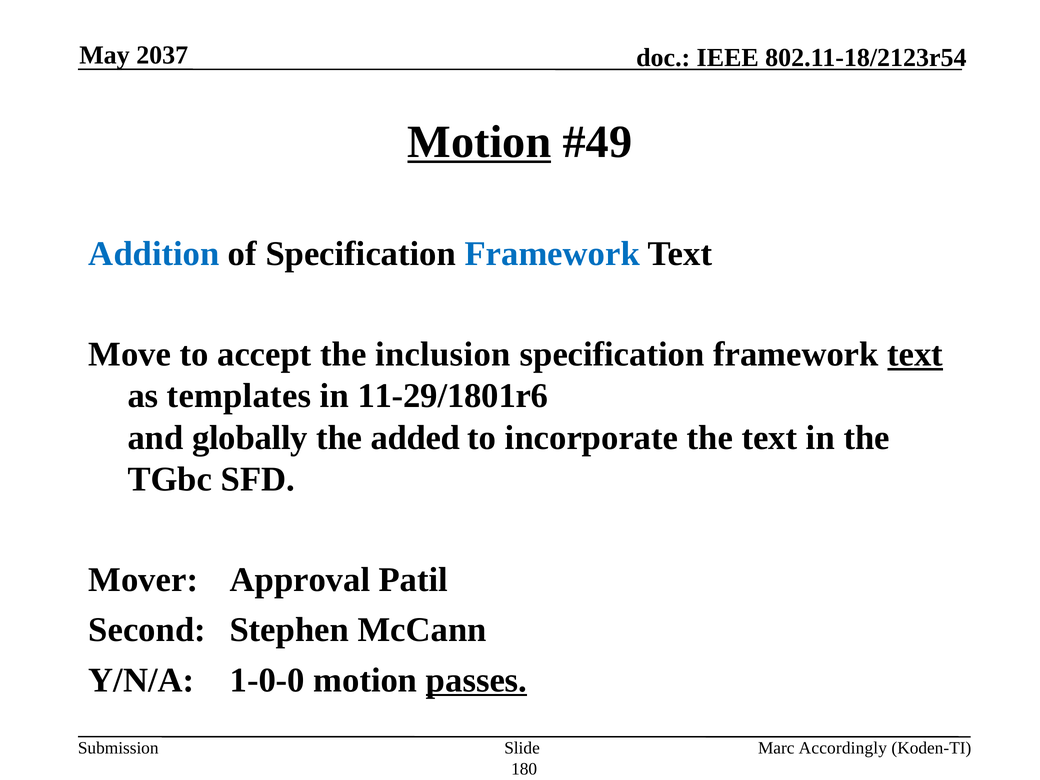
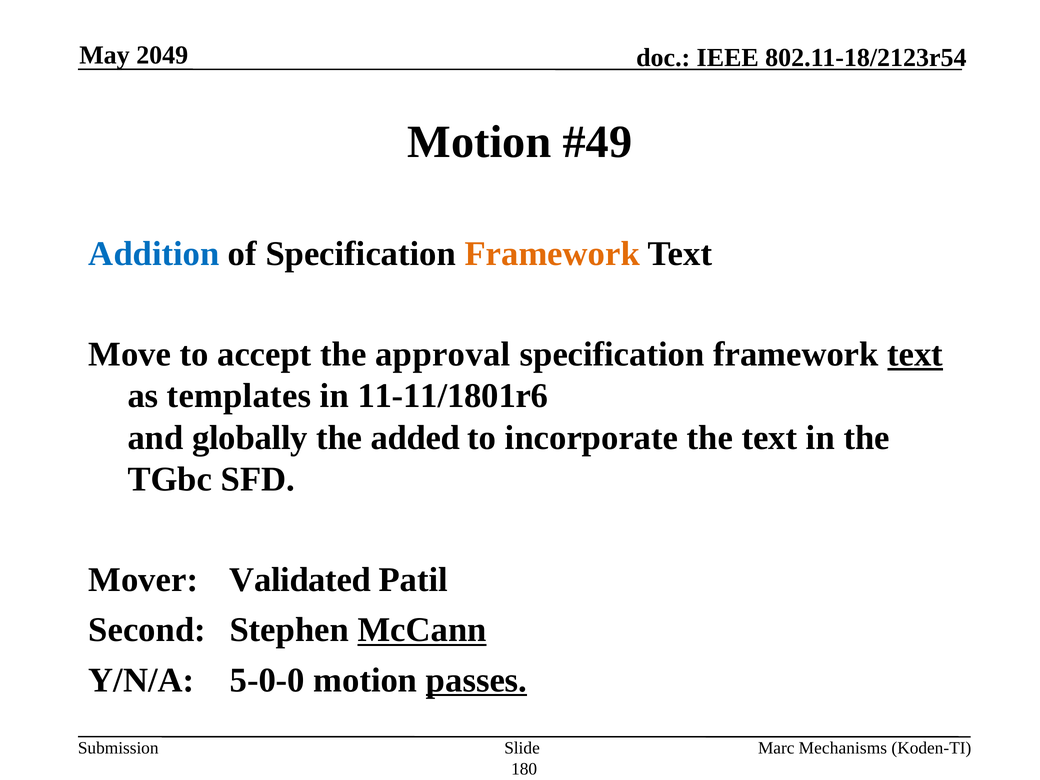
2037: 2037 -> 2049 (162, 55)
Motion underline: present -> none (479, 142)
Framework colour: blue -> orange (552, 254)
inclusion: inclusion -> approval (443, 354)
11-29/1801r6: 11-29/1801r6 -> 11-11/1801r6 (453, 396)
Approval: Approval -> Validated (300, 580)
McCann underline: none -> present (422, 630)
1-0-0: 1-0-0 -> 5-0-0 (267, 680)
Accordingly: Accordingly -> Mechanisms (843, 748)
